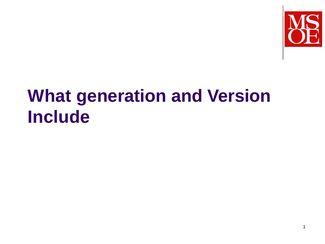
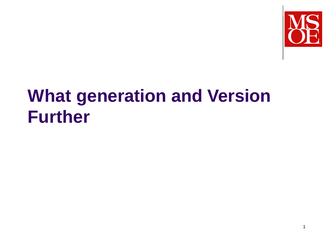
Include: Include -> Further (59, 117)
